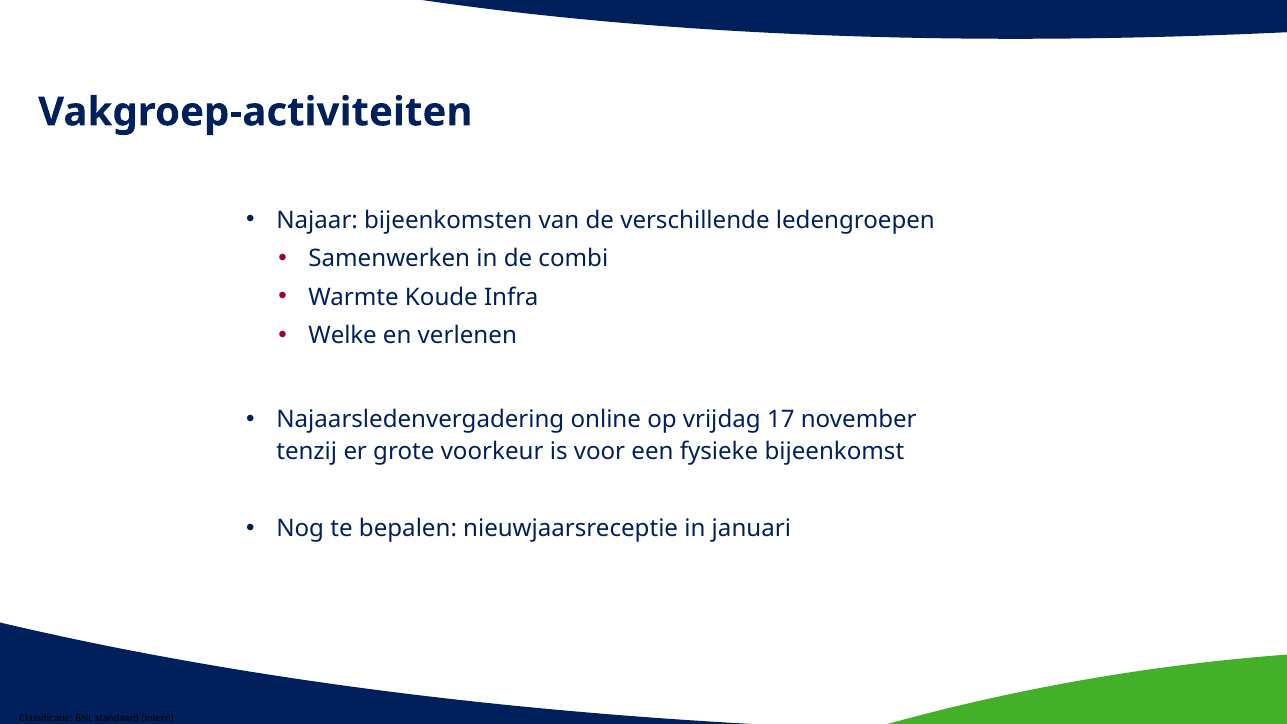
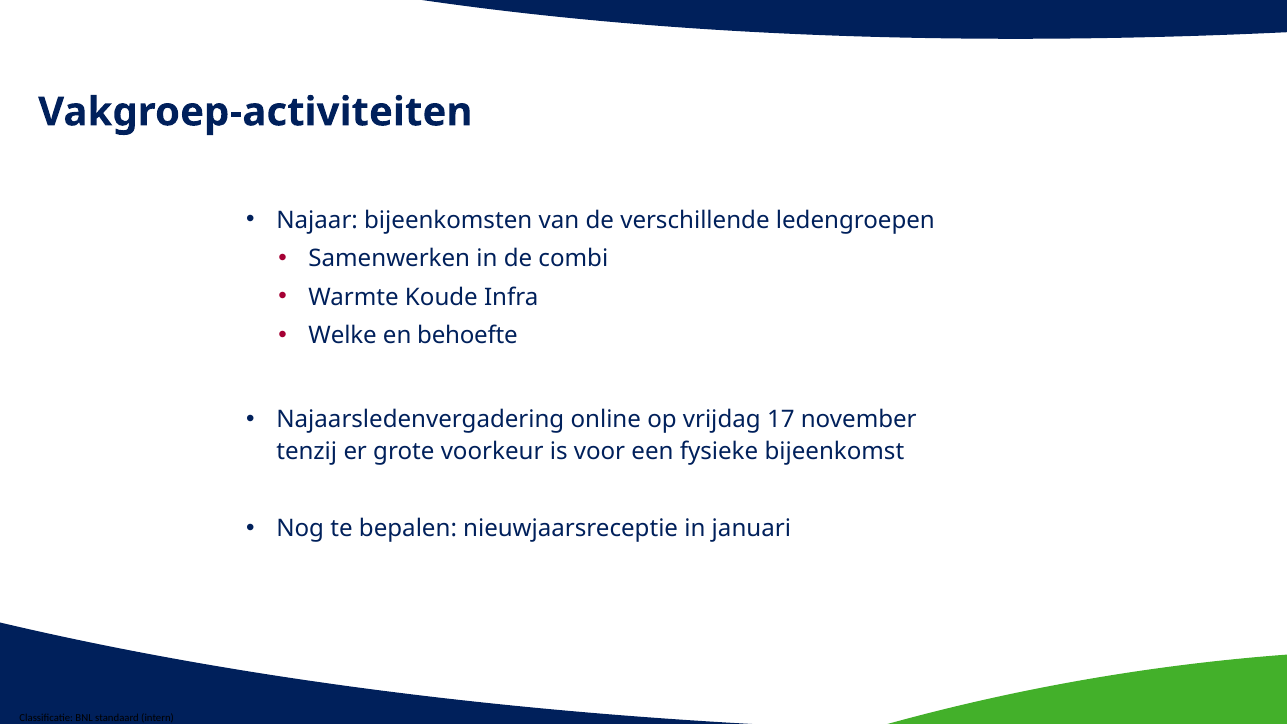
verlenen: verlenen -> behoefte (467, 336)
